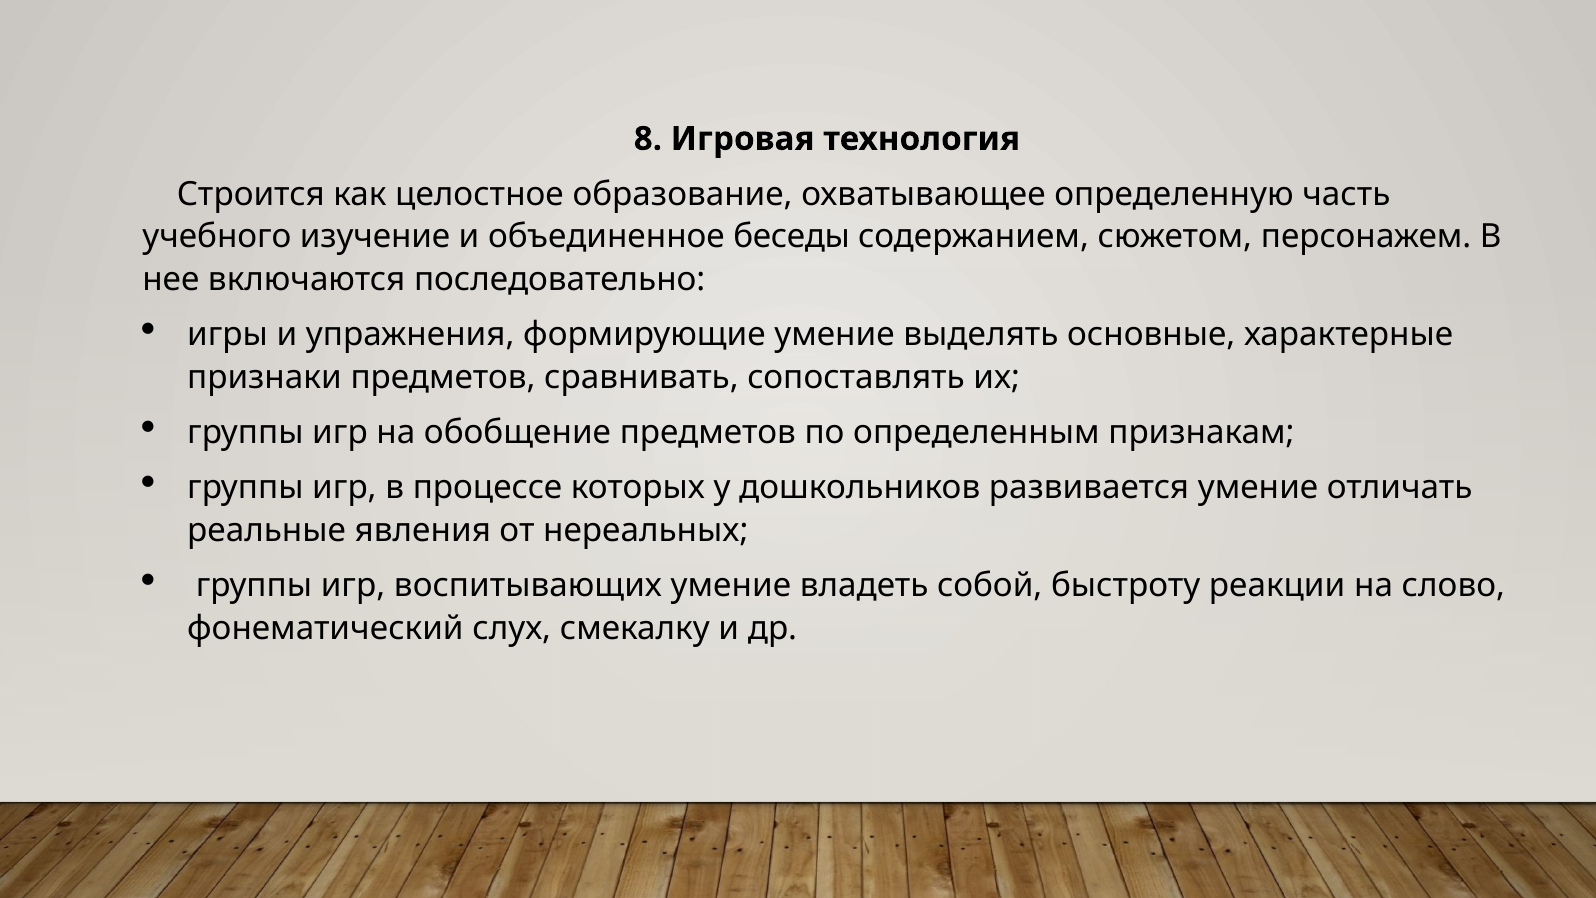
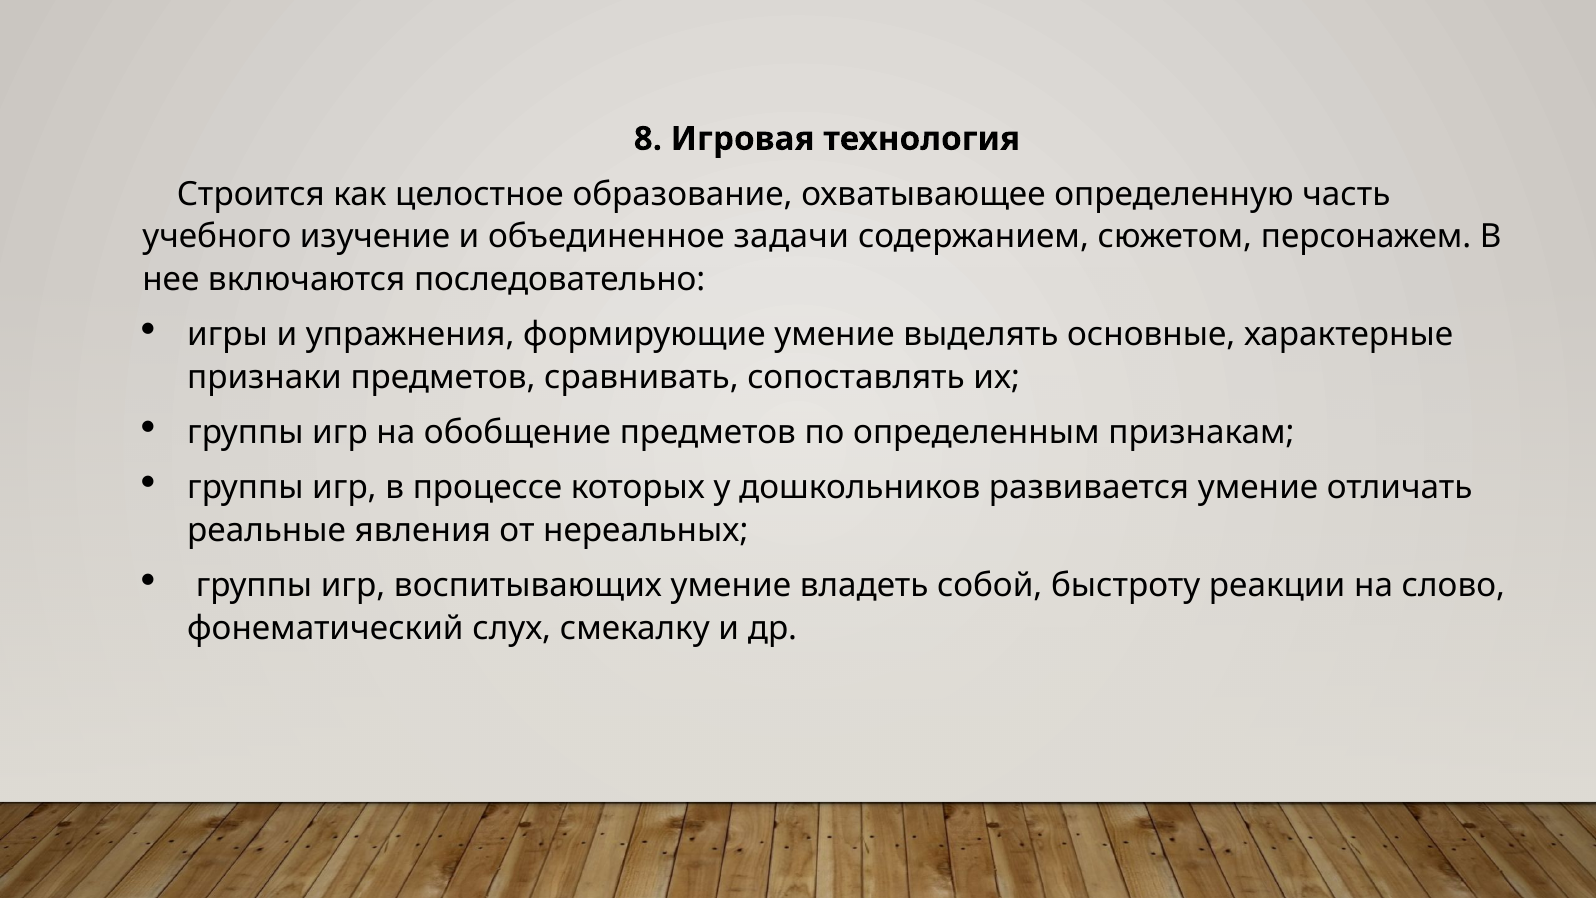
беседы: беседы -> задачи (791, 237)
